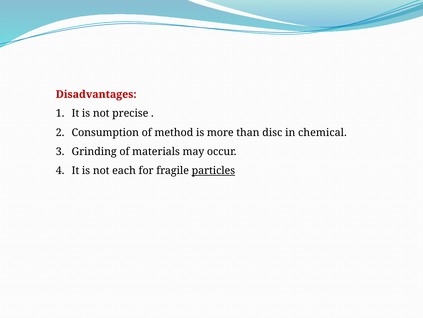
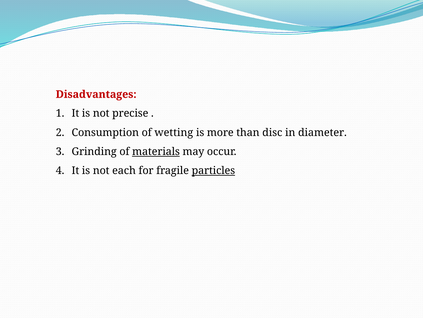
method: method -> wetting (174, 132)
chemical: chemical -> diameter (322, 132)
materials underline: none -> present (156, 151)
